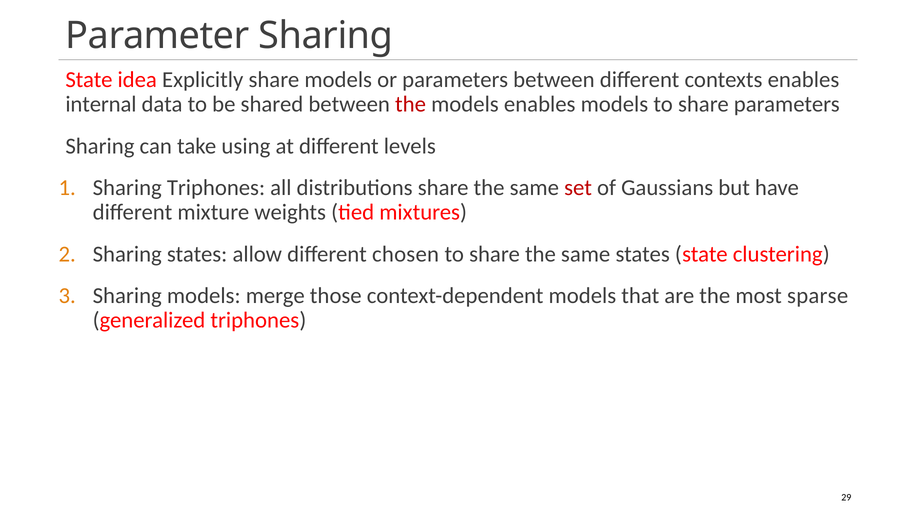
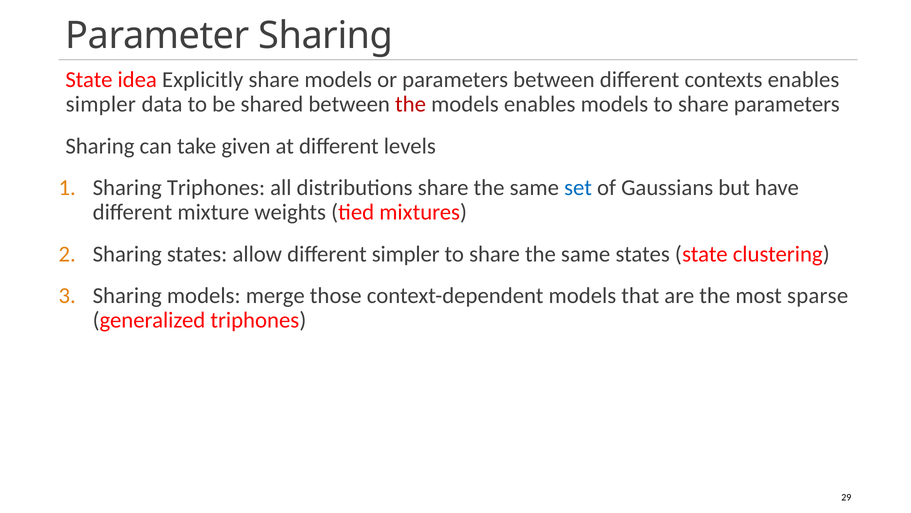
internal: internal -> simpler (101, 104)
using: using -> given (246, 146)
set colour: red -> blue (578, 188)
different chosen: chosen -> simpler (406, 254)
